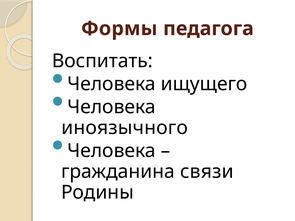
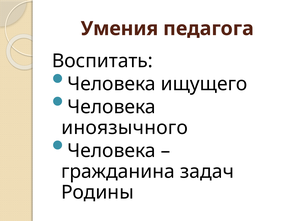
Формы: Формы -> Умения (119, 29)
связи: связи -> задач (207, 172)
